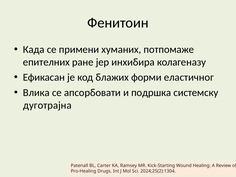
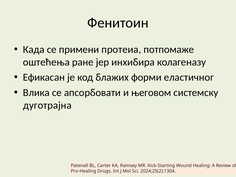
хуманих: хуманих -> протеиа (121, 49)
епителних: епителних -> оштећења (46, 62)
подршка: подршка -> његовом (151, 93)
